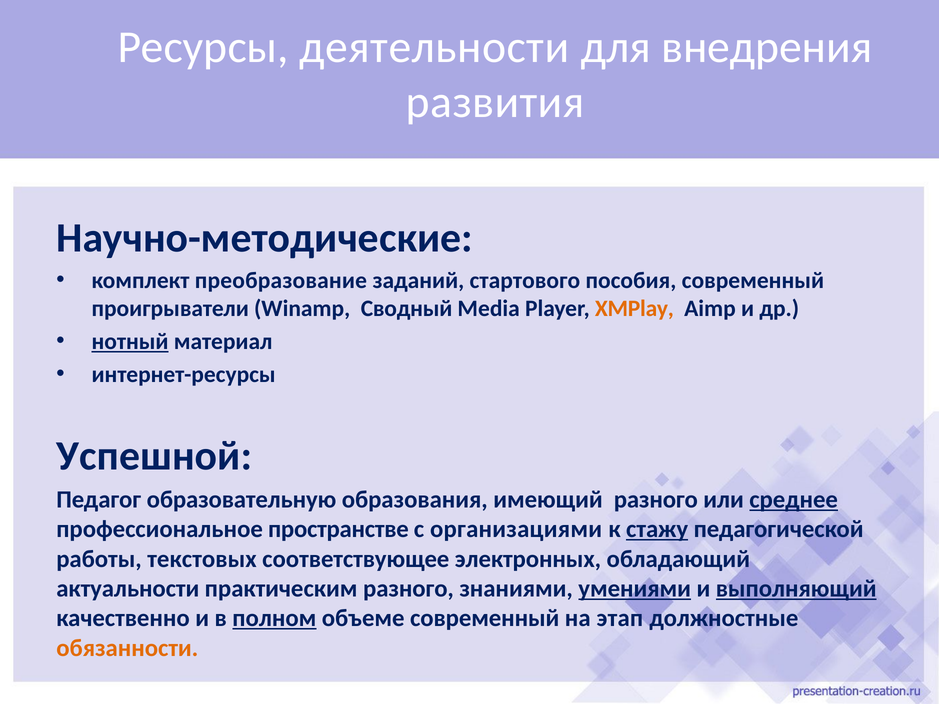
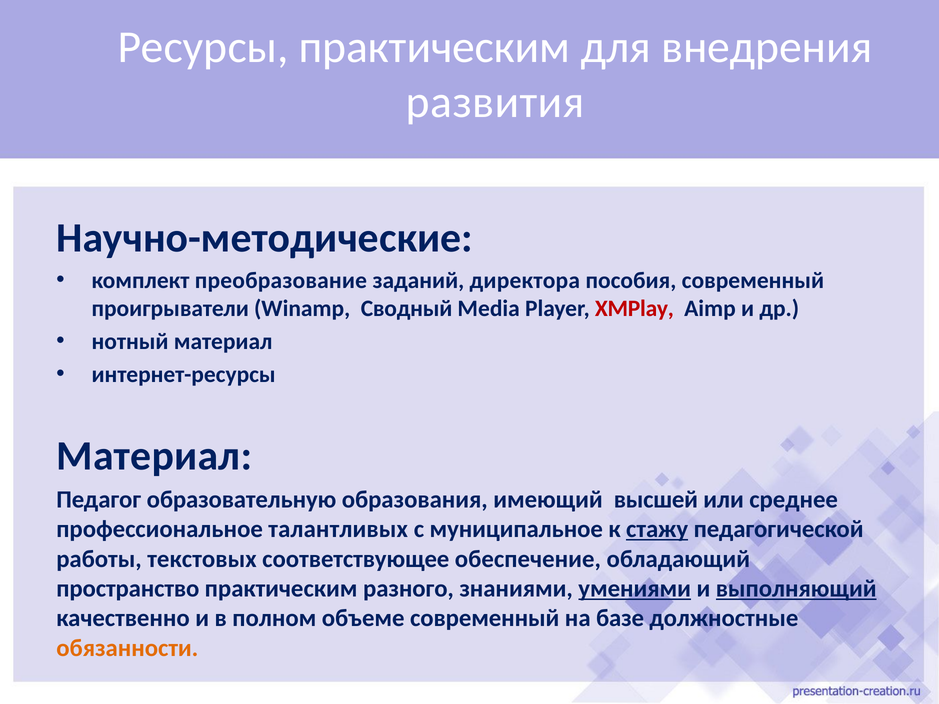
Ресурсы деятельности: деятельности -> практическим (435, 47)
стартового: стартового -> директора (525, 281)
XMPlay colour: orange -> red (634, 309)
нотный underline: present -> none (130, 342)
Успешной: Успешной -> Материал (154, 456)
имеющий разного: разного -> высшей (656, 500)
среднее underline: present -> none (794, 500)
пространстве: пространстве -> талантливых (338, 529)
организациями: организациями -> муниципальное (516, 529)
электронных: электронных -> обеспечение (528, 559)
актуальности: актуальности -> пространство (128, 589)
полном underline: present -> none (274, 619)
этап: этап -> базе (620, 619)
